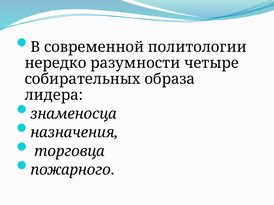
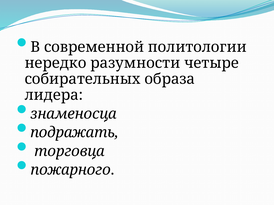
назначения: назначения -> подражать (74, 133)
